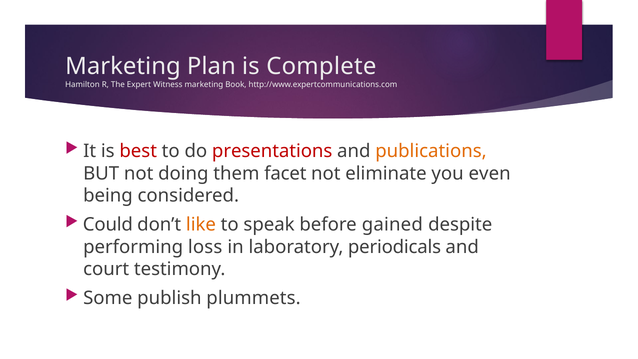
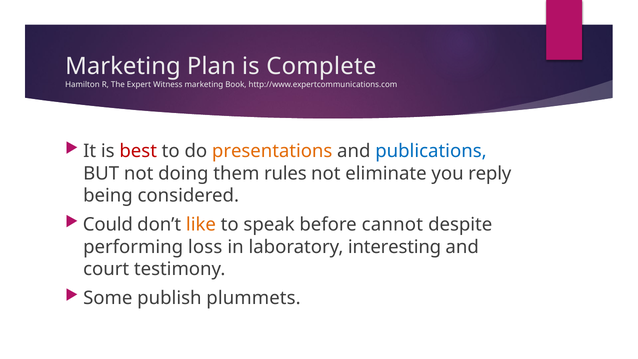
presentations colour: red -> orange (272, 151)
publications colour: orange -> blue (431, 151)
facet: facet -> rules (285, 173)
even: even -> reply (490, 173)
gained: gained -> cannot (392, 225)
periodicals: periodicals -> interesting (395, 247)
